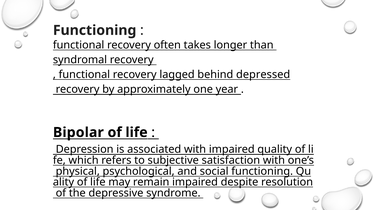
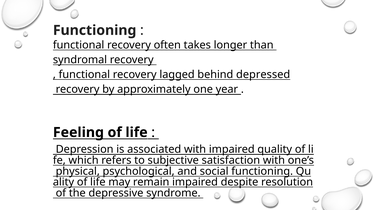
Bipolar: Bipolar -> Feeling (78, 133)
